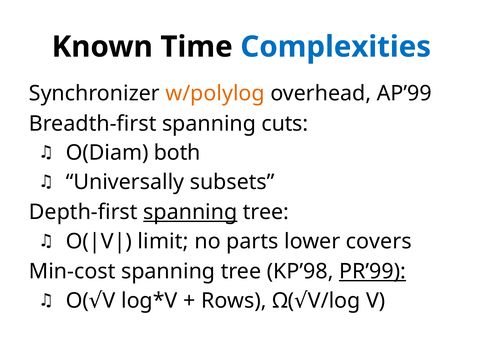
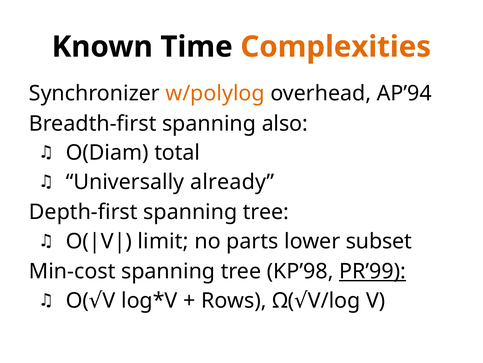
Complexities colour: blue -> orange (336, 47)
AP’99: AP’99 -> AP’94 (404, 93)
cuts: cuts -> also (285, 123)
both: both -> total (177, 152)
subsets: subsets -> already (232, 182)
spanning underline: present -> none (190, 212)
covers: covers -> subset (379, 241)
